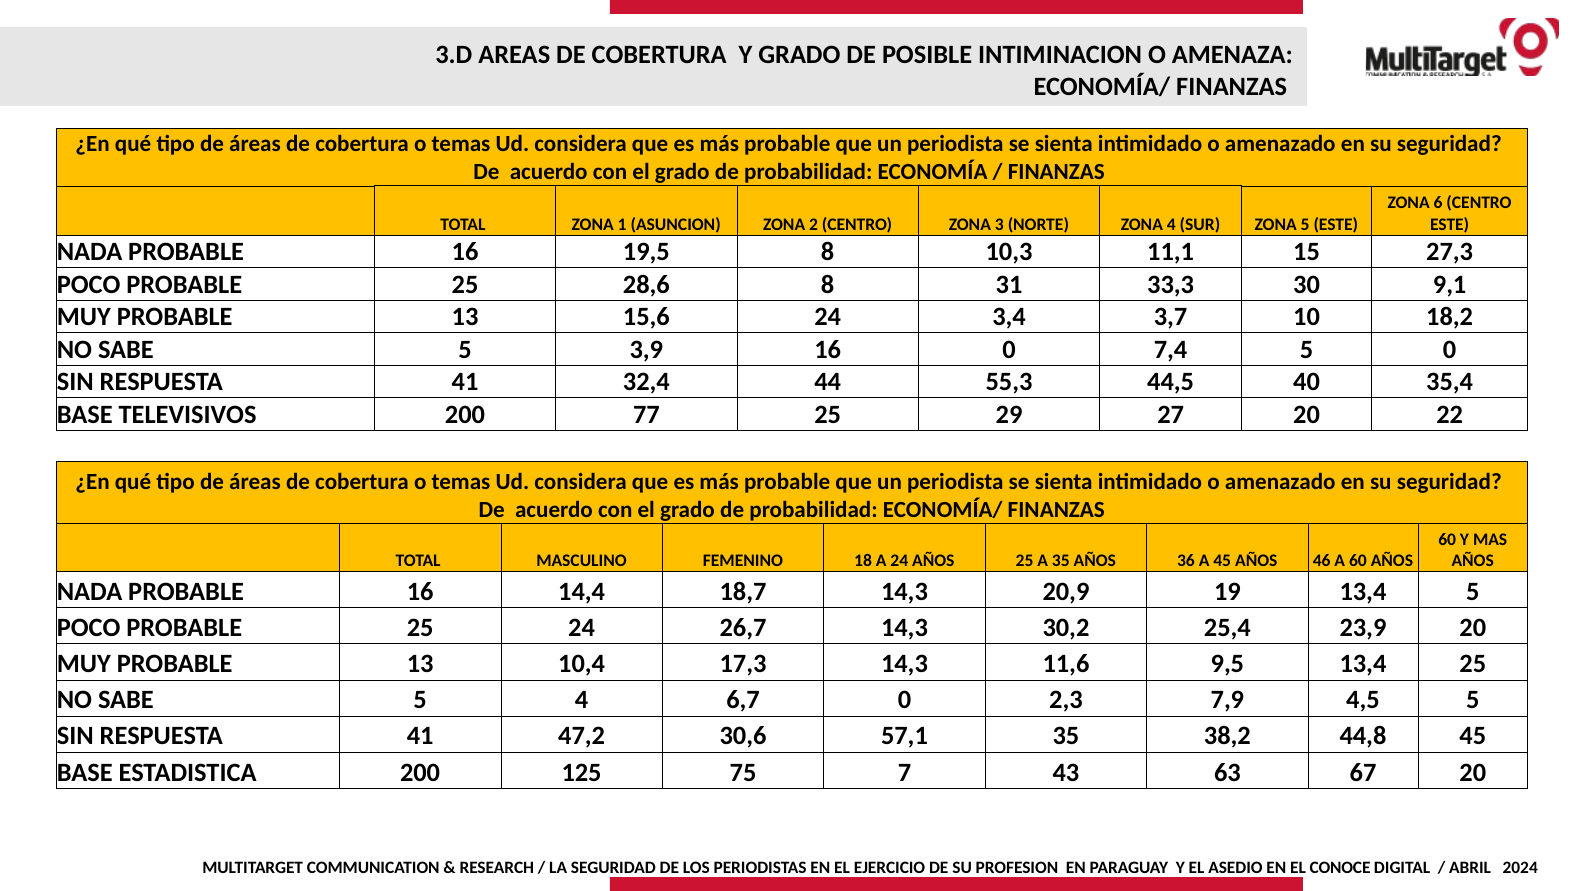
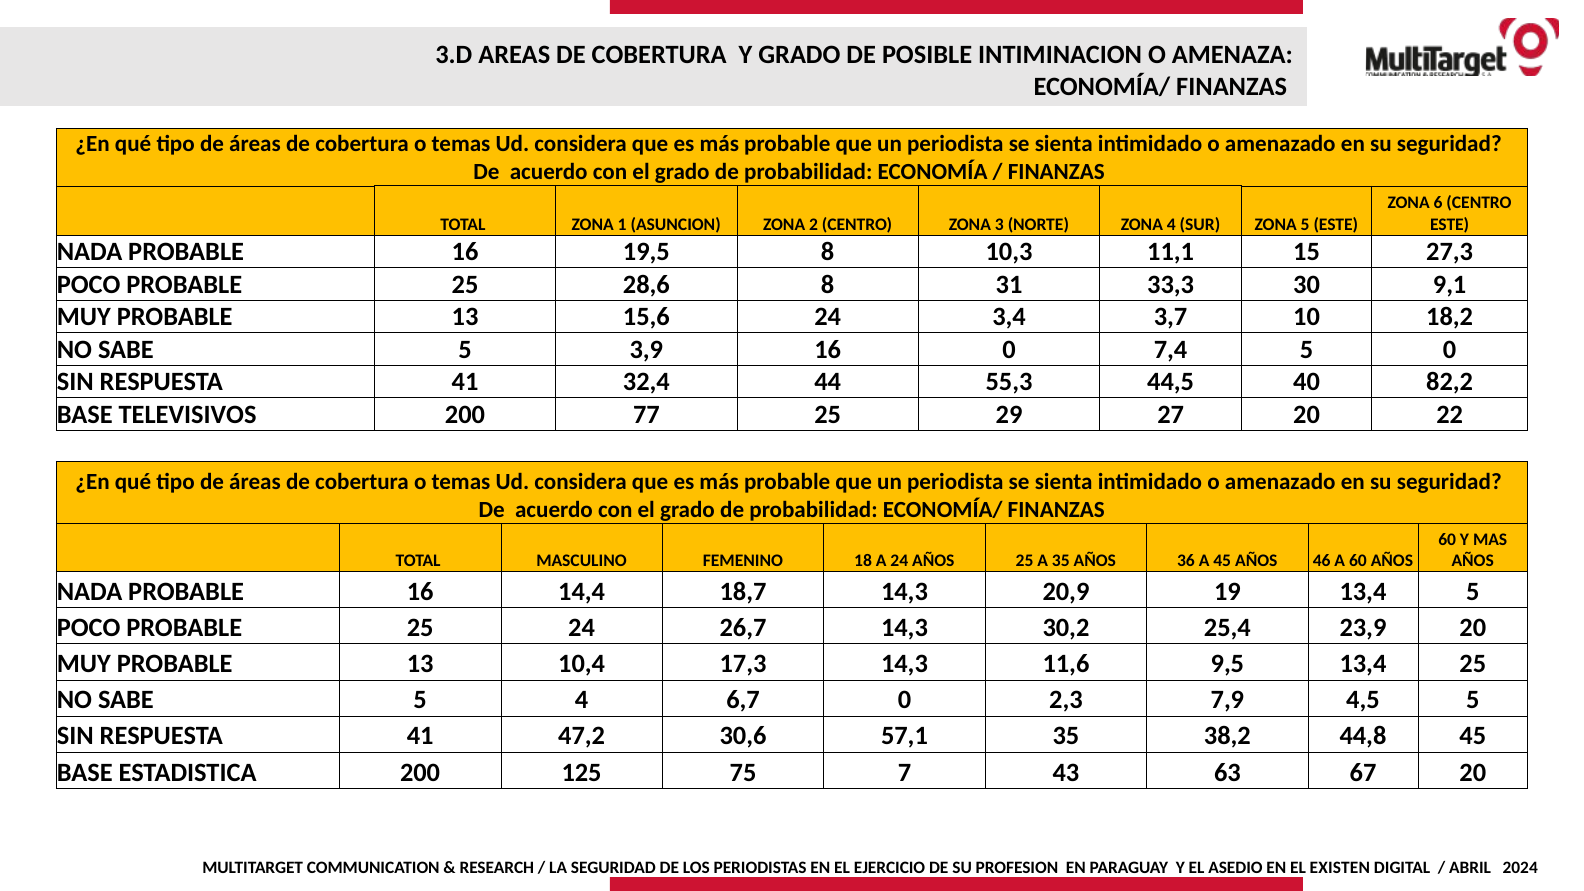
35,4: 35,4 -> 82,2 (1450, 382)
CONOCE: CONOCE -> EXISTEN (1340, 868)
